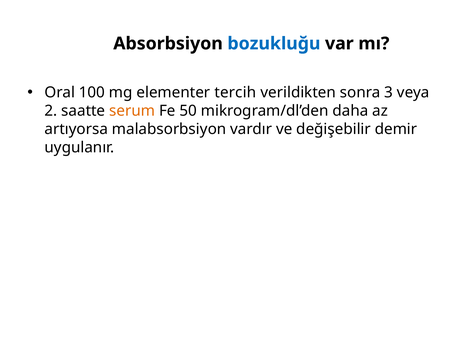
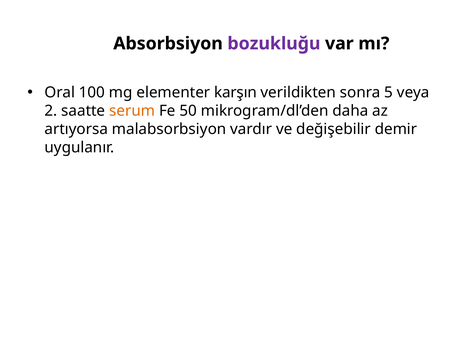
bozukluğu colour: blue -> purple (274, 44)
tercih: tercih -> karşın (235, 92)
3: 3 -> 5 (389, 92)
